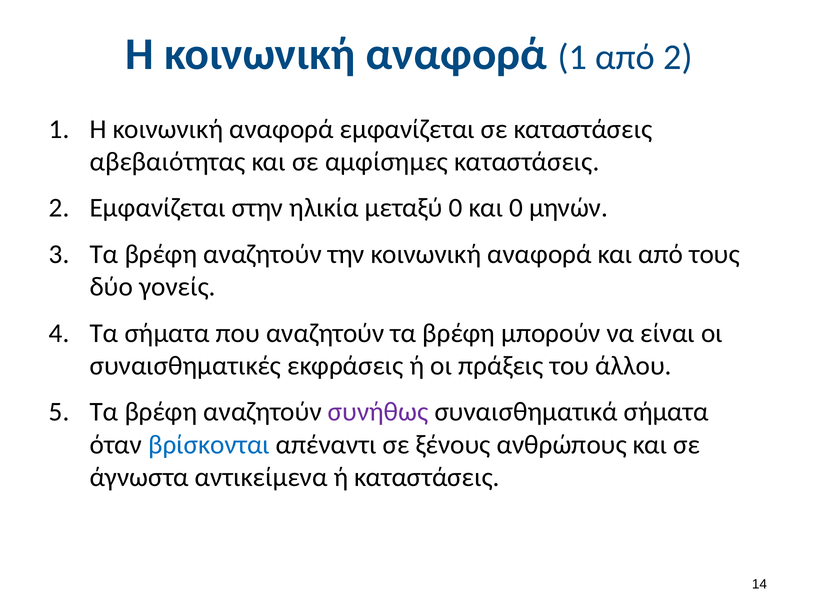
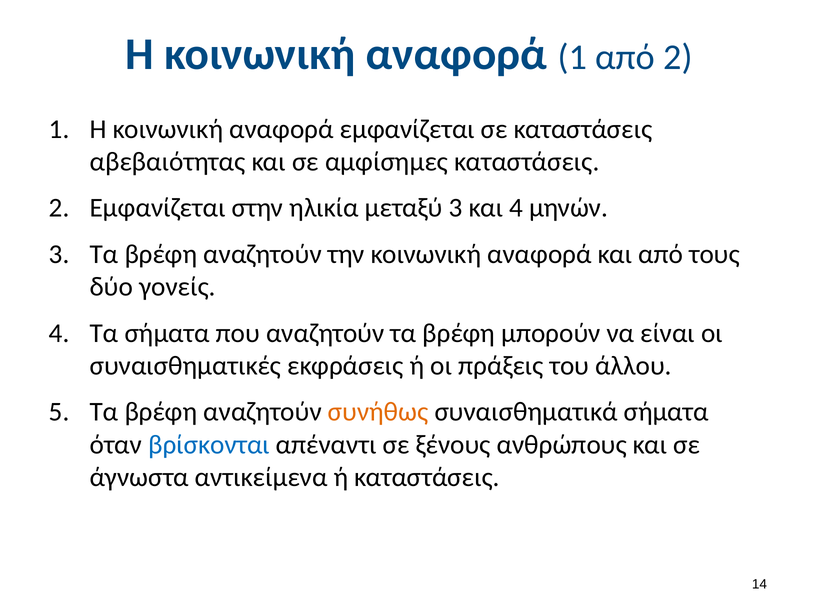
μεταξύ 0: 0 -> 3 (456, 208)
και 0: 0 -> 4 (516, 208)
συνήθως colour: purple -> orange (378, 412)
